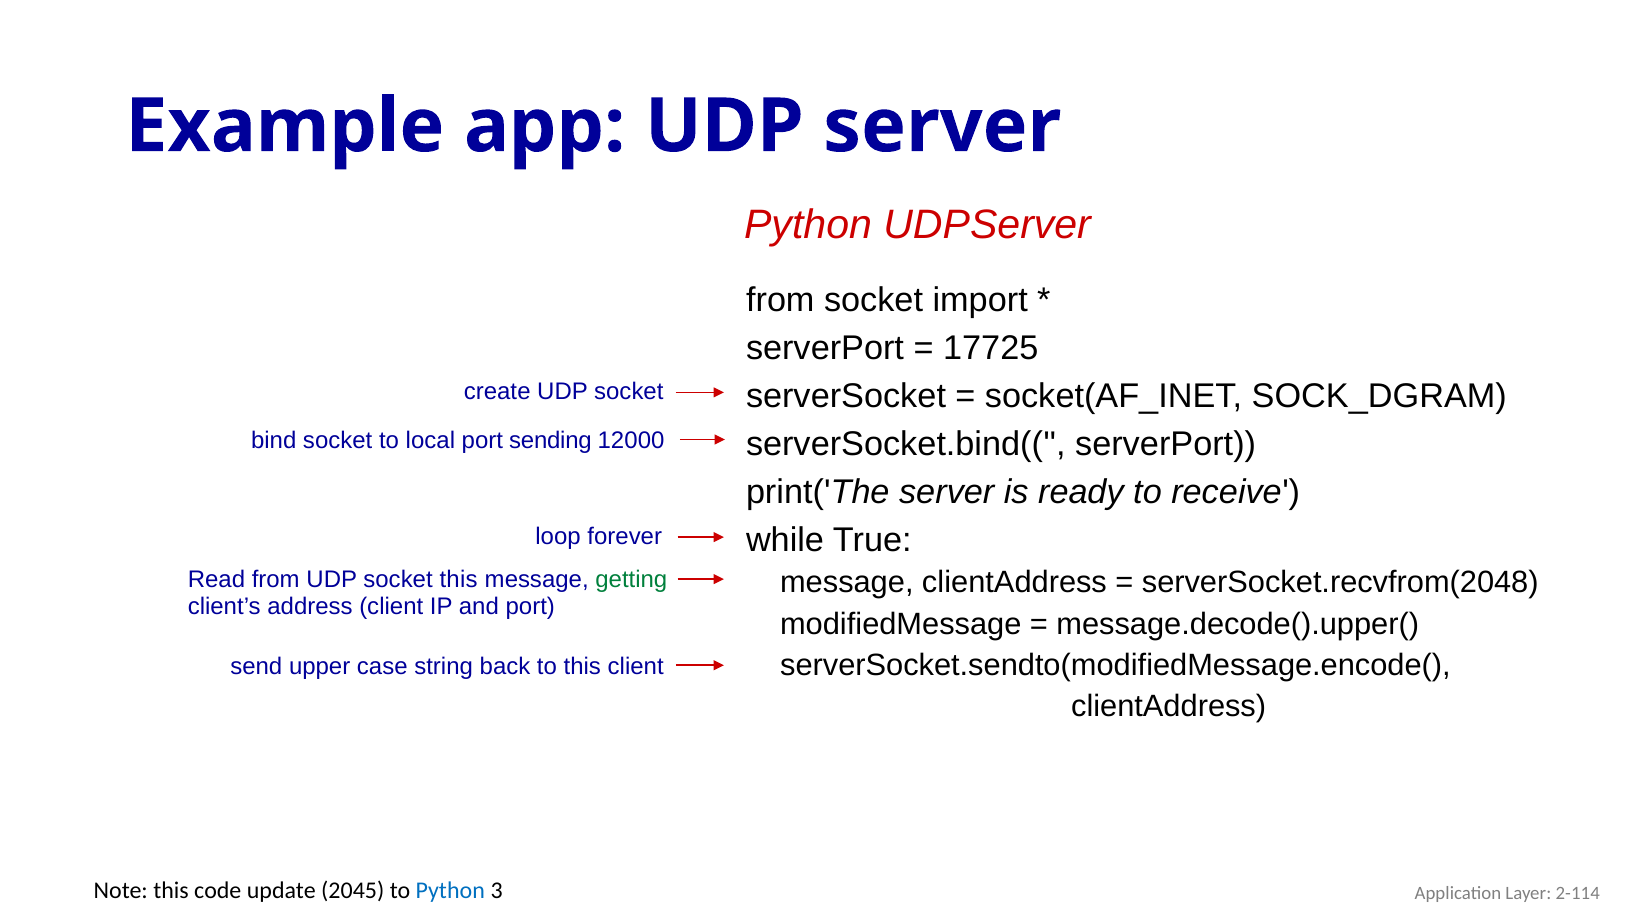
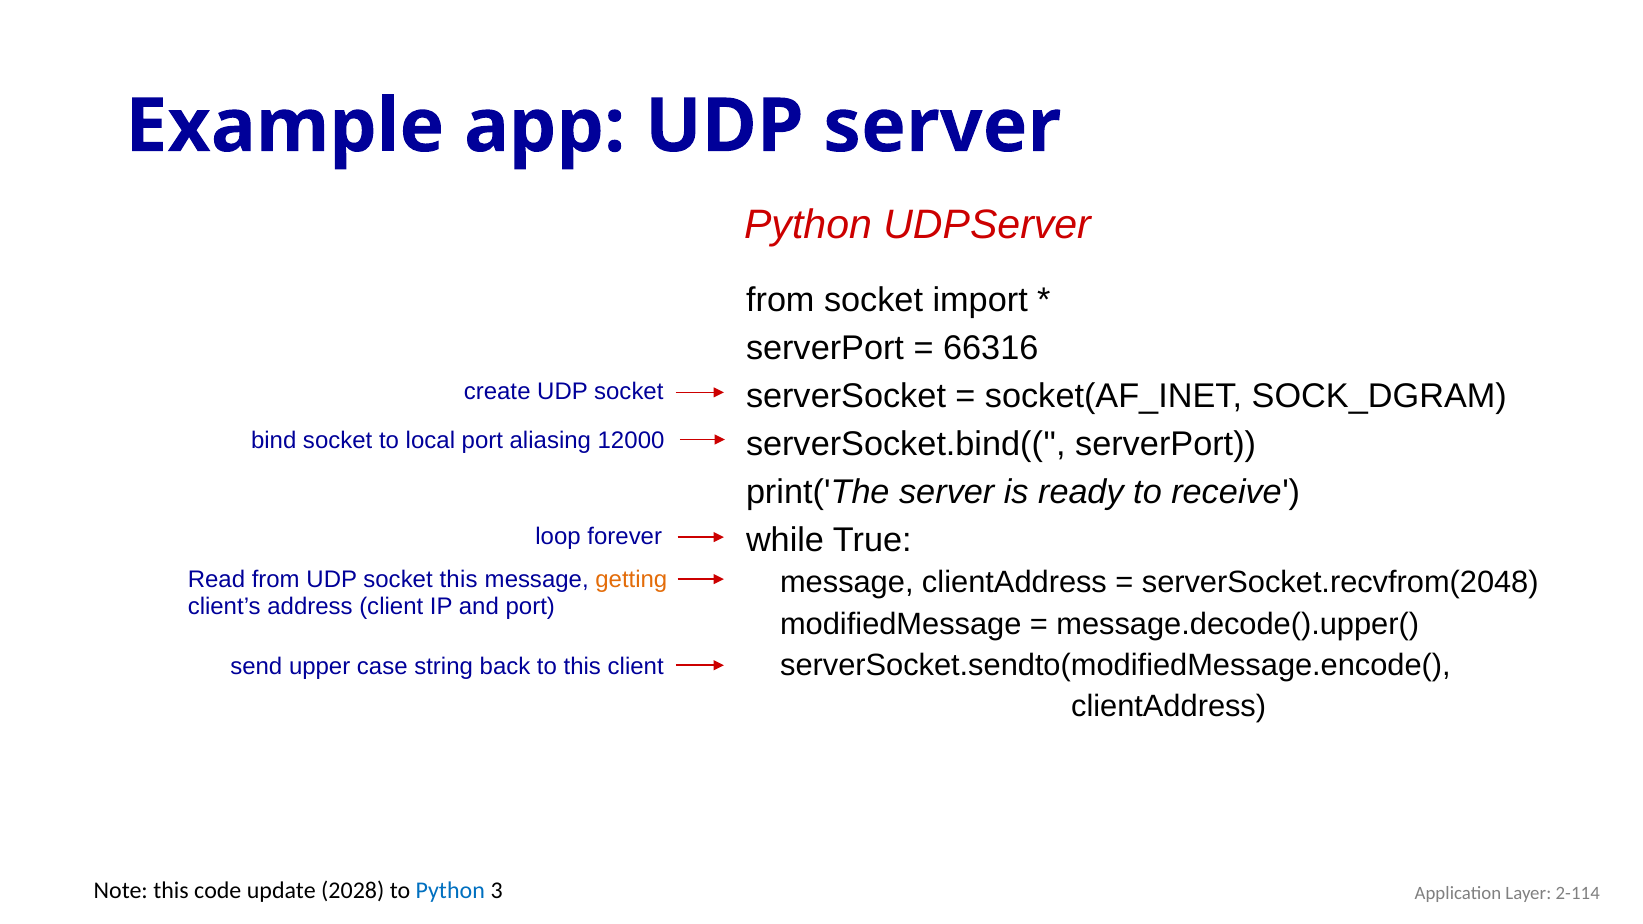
17725: 17725 -> 66316 (991, 348)
sending: sending -> aliasing (550, 441)
getting colour: green -> orange (631, 580)
2045: 2045 -> 2028 (353, 890)
